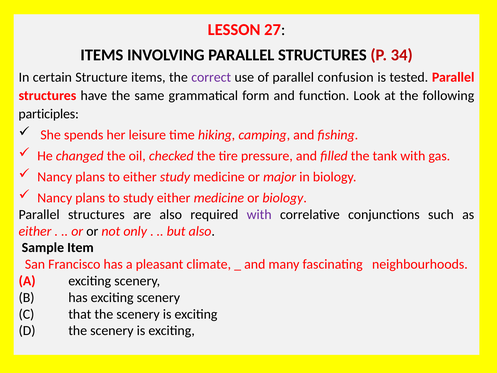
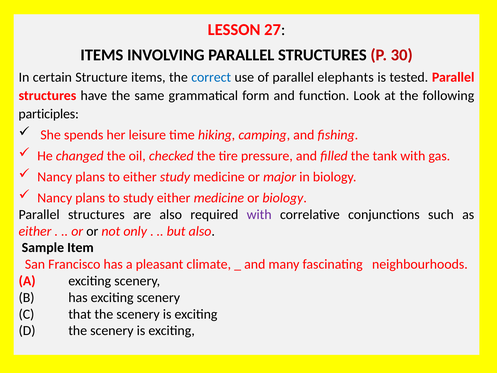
34: 34 -> 30 (402, 55)
correct colour: purple -> blue (211, 77)
confusion: confusion -> elephants (346, 77)
